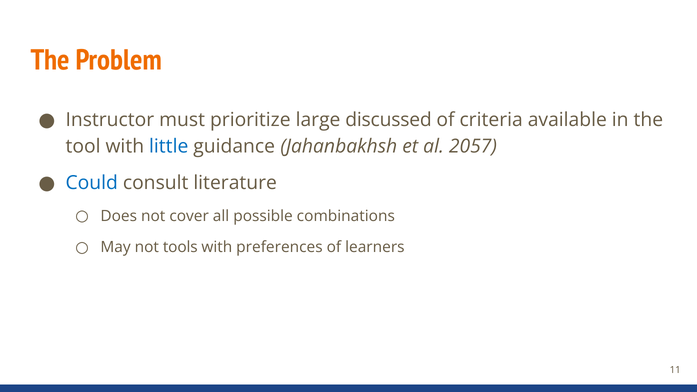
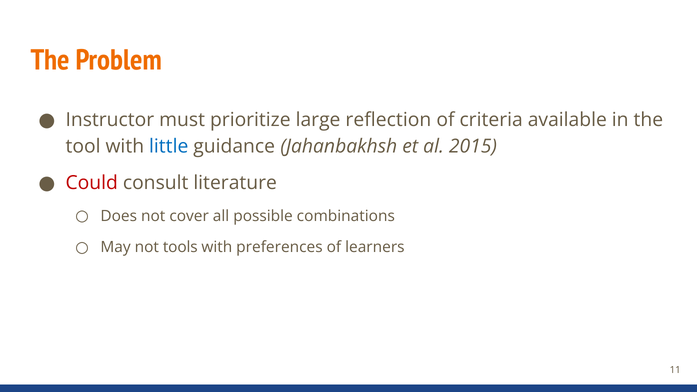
discussed: discussed -> reflection (388, 120)
2057: 2057 -> 2015 (473, 147)
Could colour: blue -> red (92, 183)
